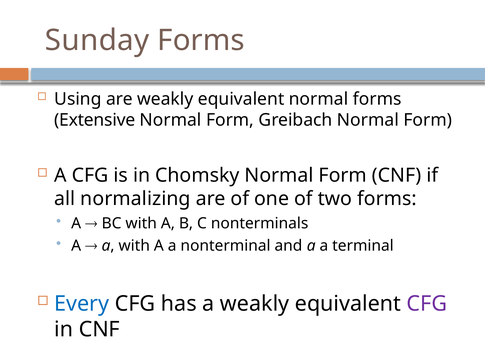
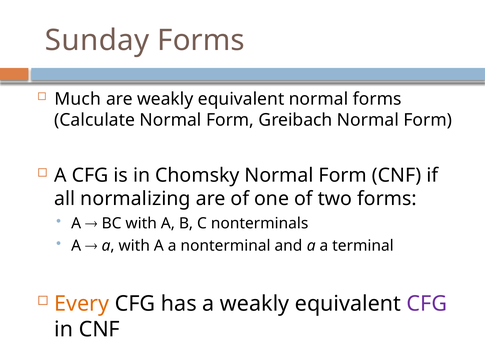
Using: Using -> Much (78, 99)
Extensive: Extensive -> Calculate (95, 120)
Every colour: blue -> orange (82, 303)
